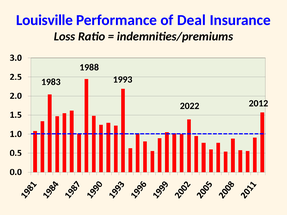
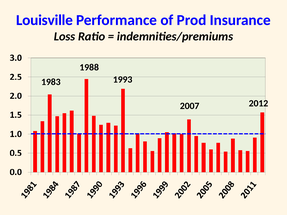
Deal: Deal -> Prod (192, 20)
2022: 2022 -> 2007 (190, 106)
